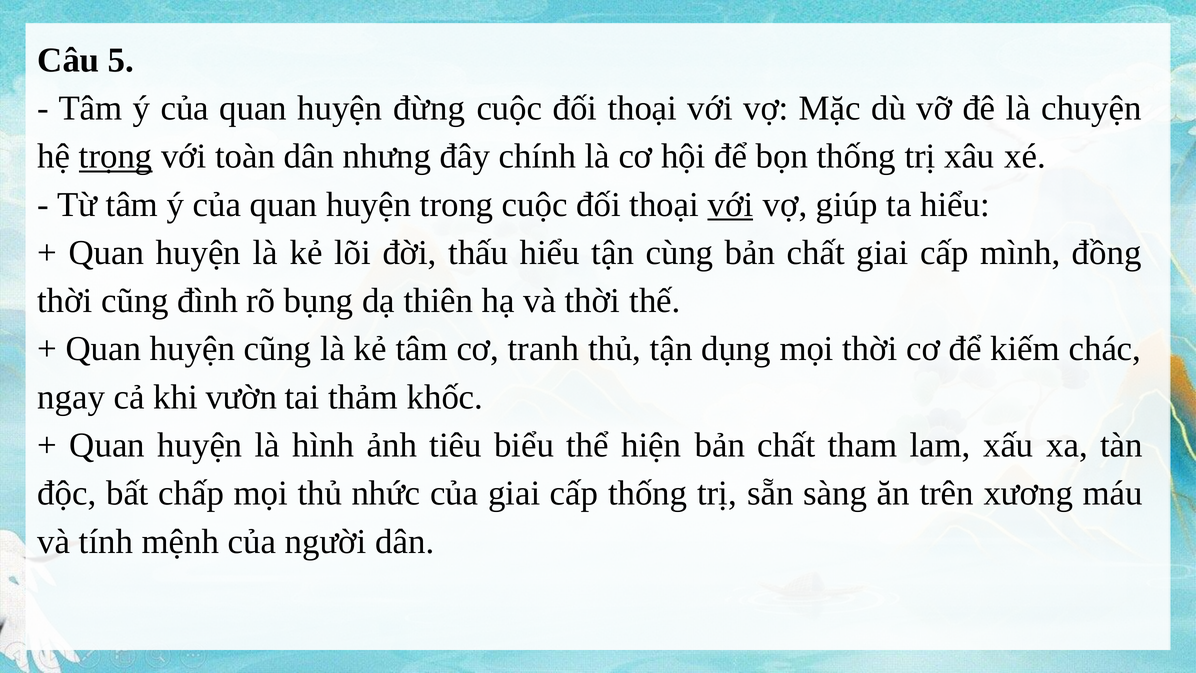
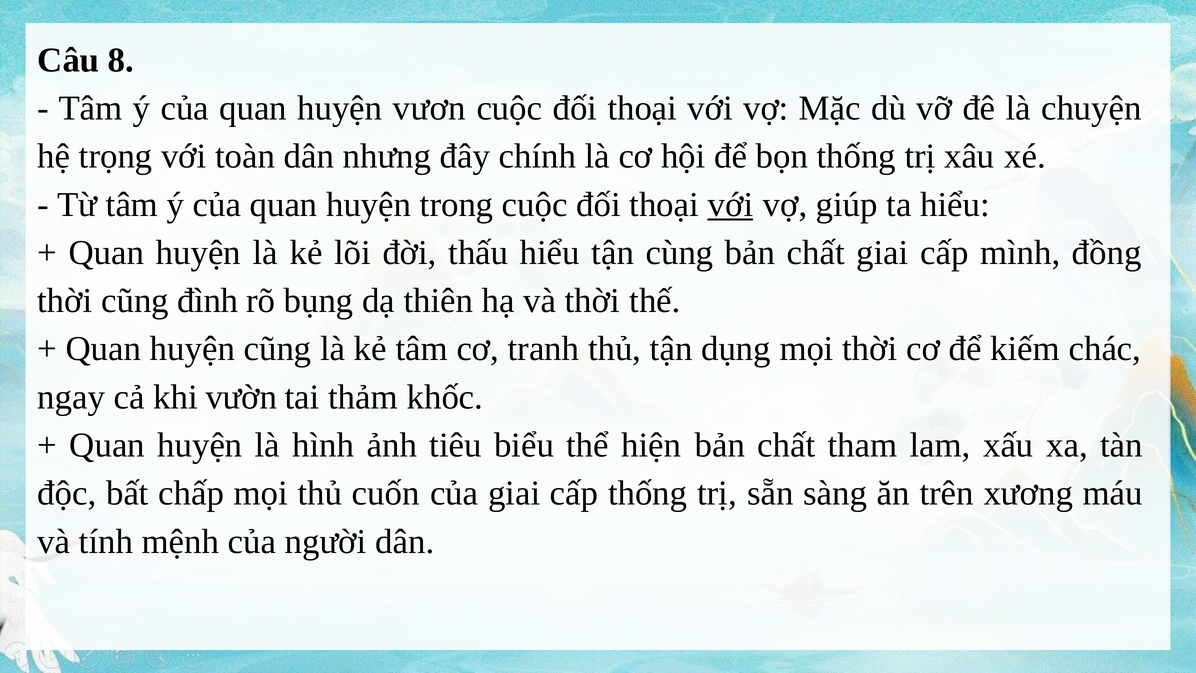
5: 5 -> 8 (121, 60)
đừng: đừng -> vươn (429, 108)
trọng underline: present -> none (116, 156)
nhức: nhức -> cuốn (386, 493)
